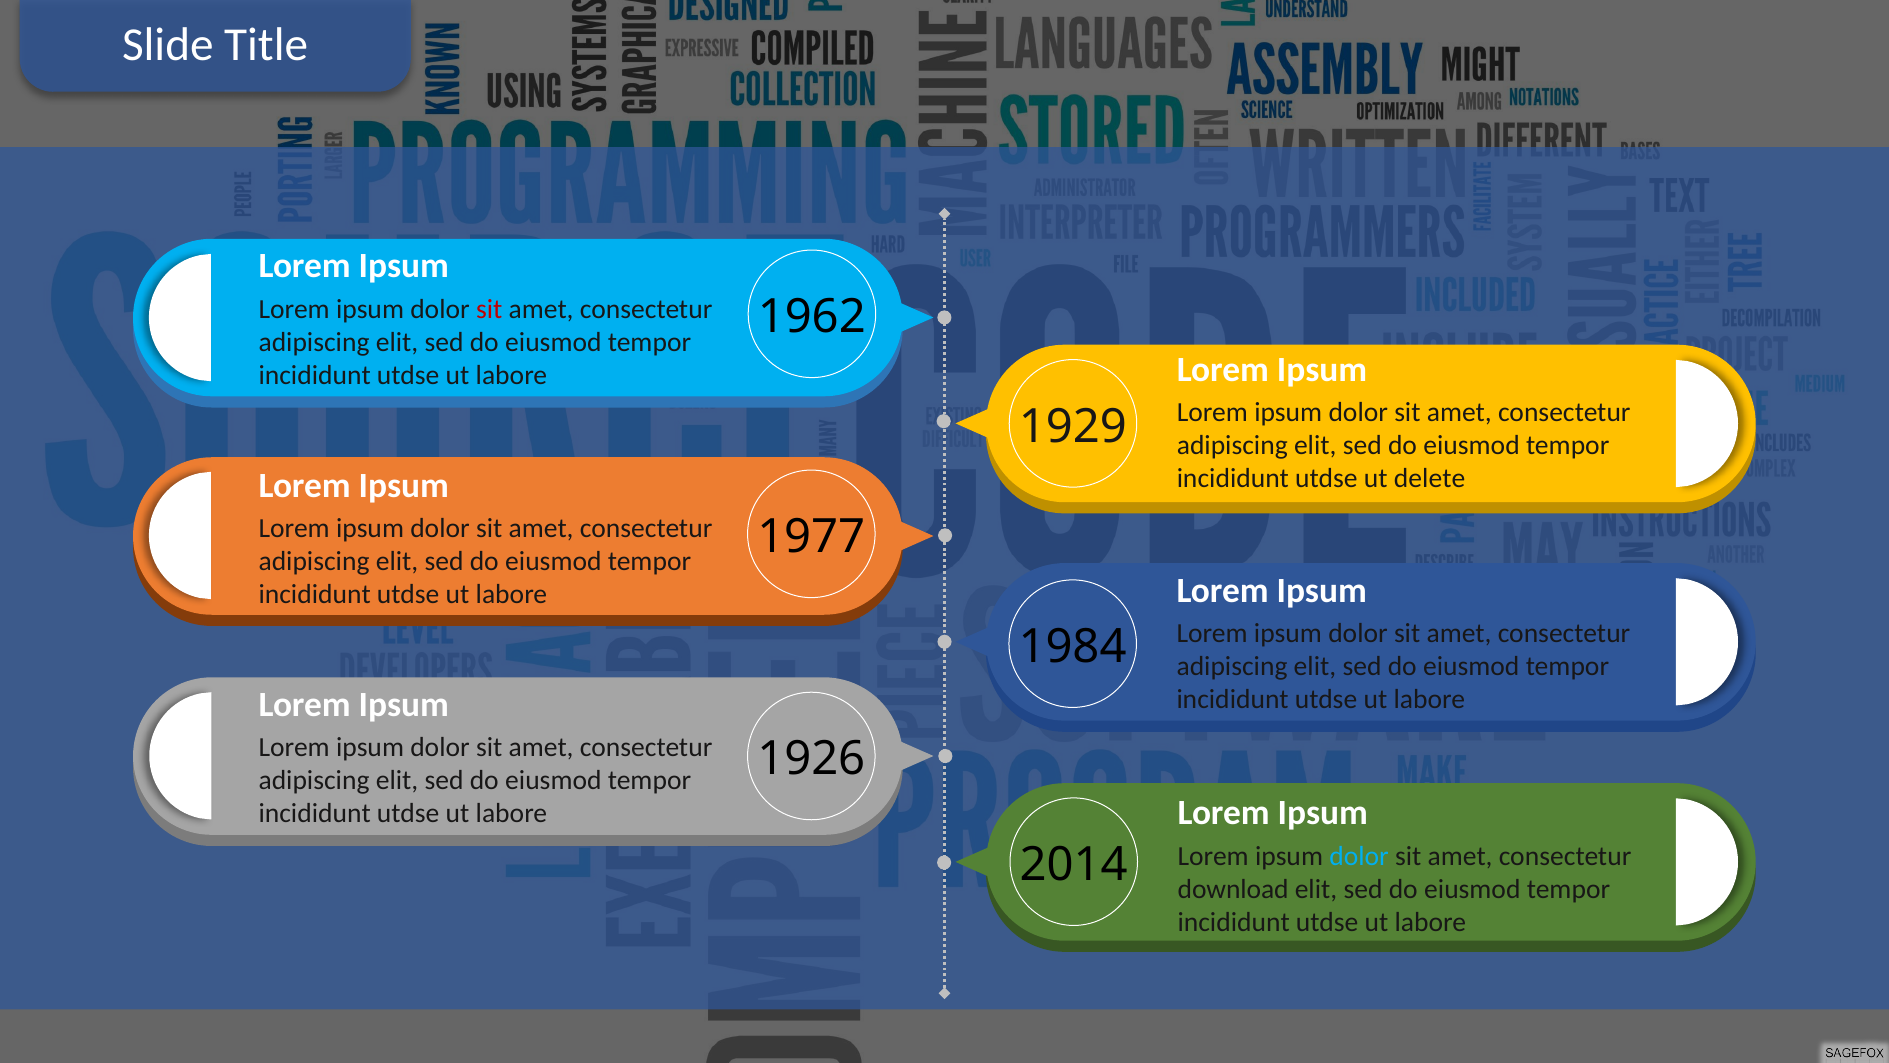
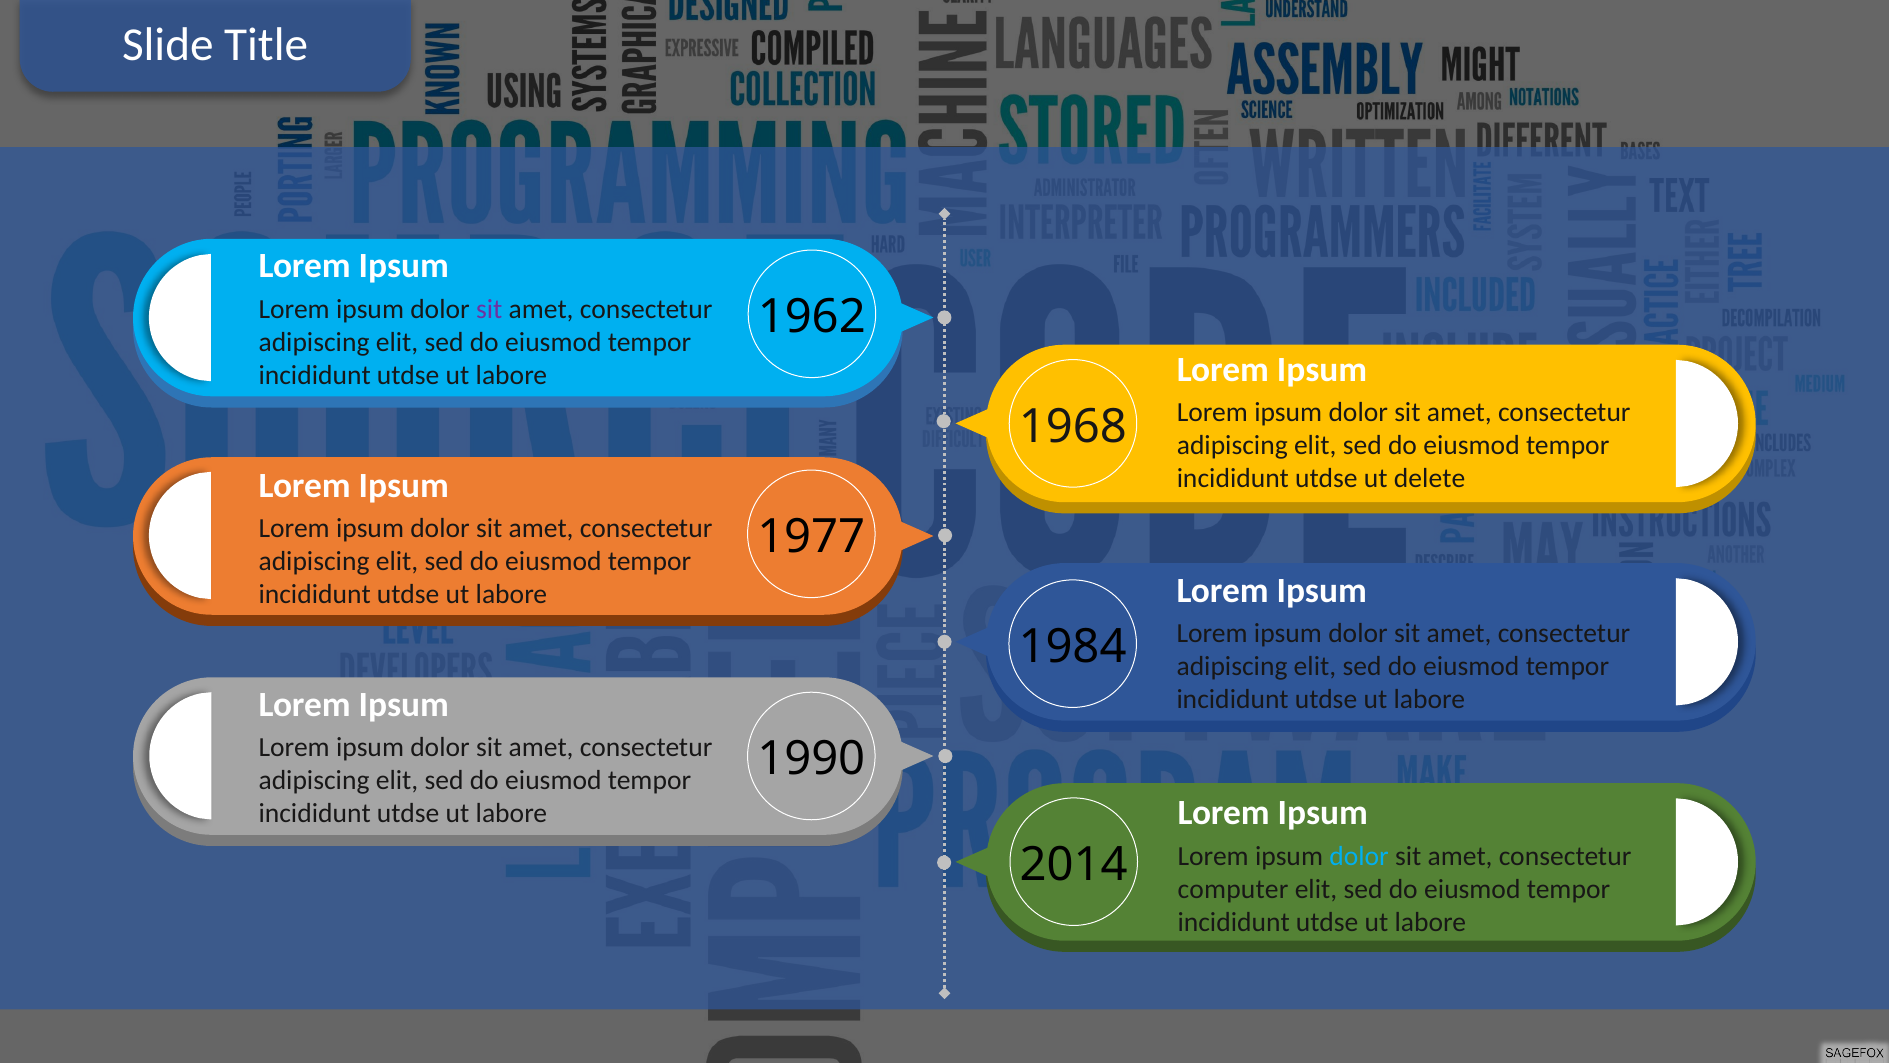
sit colour: red -> purple (489, 309)
1929: 1929 -> 1968 (1073, 426)
1926: 1926 -> 1990 (811, 759)
download: download -> computer (1233, 889)
